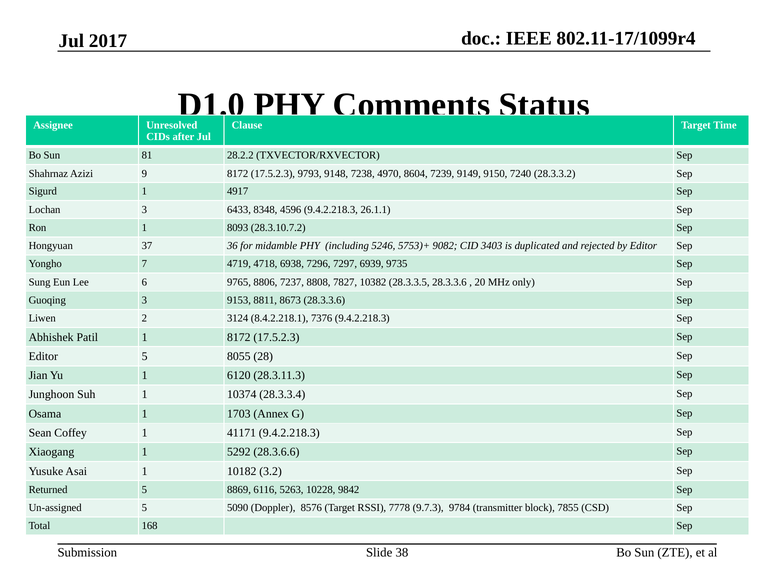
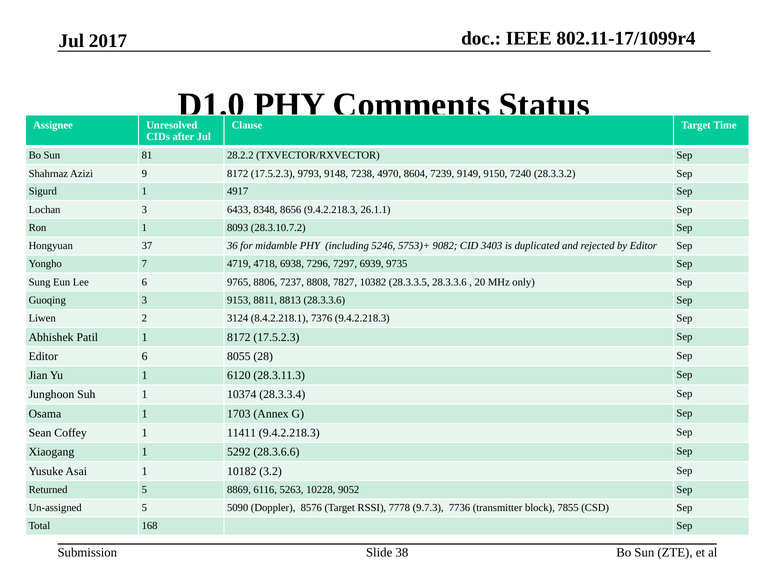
4596: 4596 -> 8656 (291, 210)
8673: 8673 -> 8813 (290, 300)
Editor 5: 5 -> 6 (145, 356)
41171: 41171 -> 11411 (242, 433)
9842: 9842 -> 9052 (349, 490)
9784: 9784 -> 7736 (460, 508)
